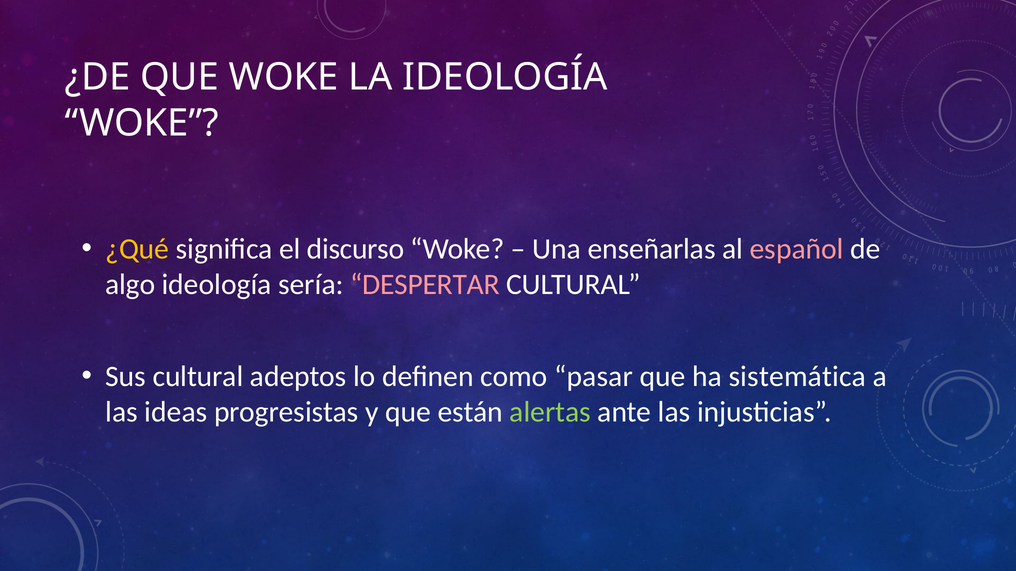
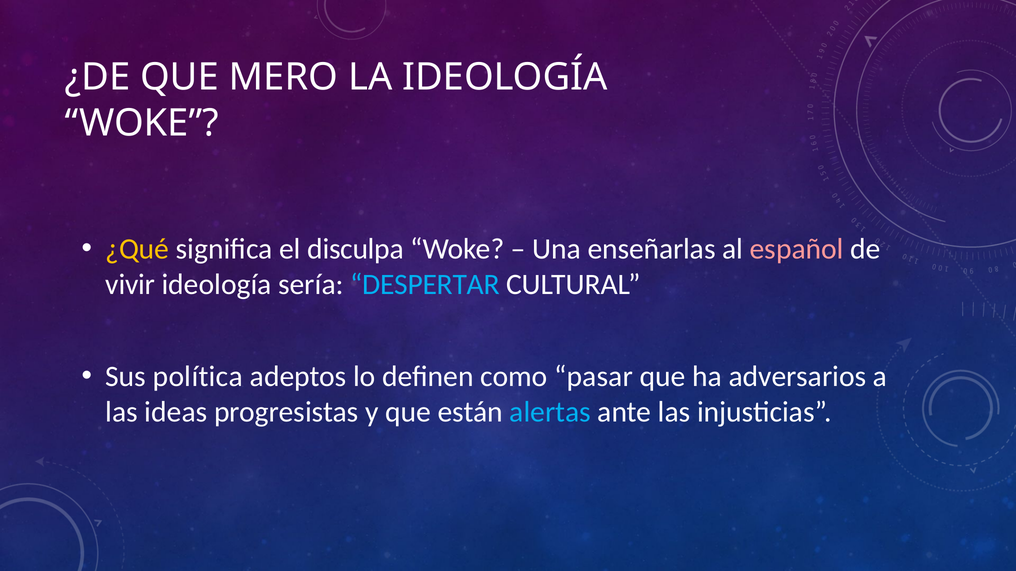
QUE WOKE: WOKE -> MERO (283, 77)
discurso: discurso -> disculpa (356, 249)
algo: algo -> vivir (130, 285)
DESPERTAR colour: pink -> light blue (425, 285)
Sus cultural: cultural -> política (198, 377)
sistemática: sistemática -> adversarios (797, 377)
alertas colour: light green -> light blue (550, 412)
